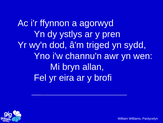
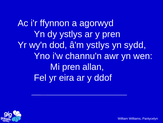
â'm triged: triged -> ystlys (98, 45)
Mi bryn: bryn -> pren (71, 67)
brofi: brofi -> ddof (103, 77)
